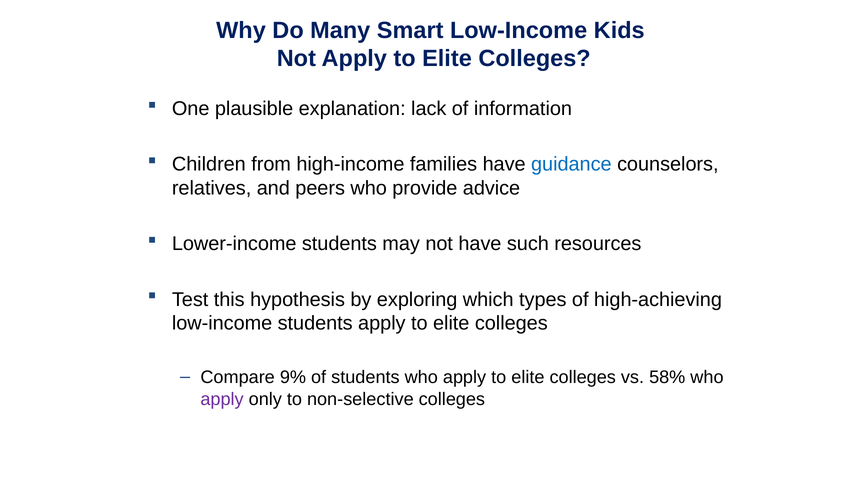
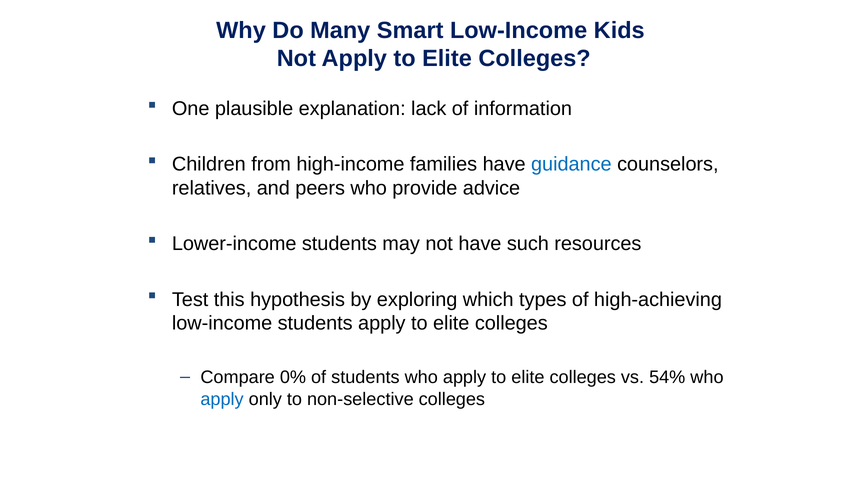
9%: 9% -> 0% (293, 378)
58%: 58% -> 54% (667, 378)
apply colour: purple -> blue (222, 399)
